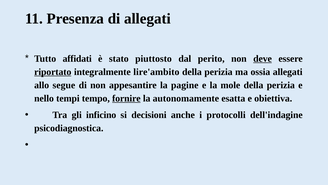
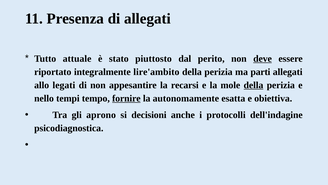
affidati: affidati -> attuale (77, 58)
riportato underline: present -> none (53, 72)
ossia: ossia -> parti (260, 72)
segue: segue -> legati (64, 85)
pagine: pagine -> recarsi (185, 85)
della underline: none -> present (253, 85)
inficino: inficino -> aprono (101, 115)
